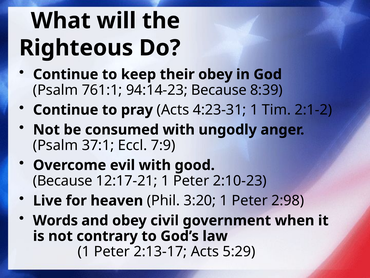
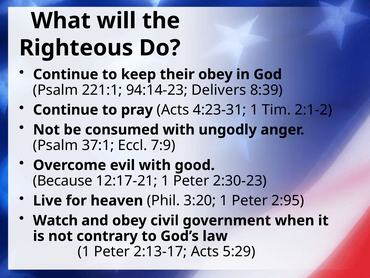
761:1: 761:1 -> 221:1 (102, 90)
94:14-23 Because: Because -> Delivers (219, 90)
2:10-23: 2:10-23 -> 2:30-23 (240, 180)
2:98: 2:98 -> 2:95 (288, 200)
Words: Words -> Watch (55, 220)
